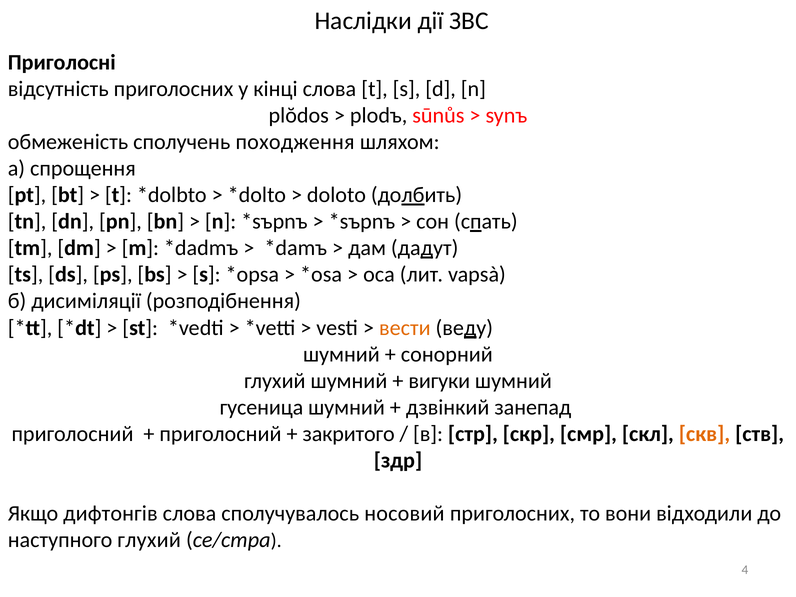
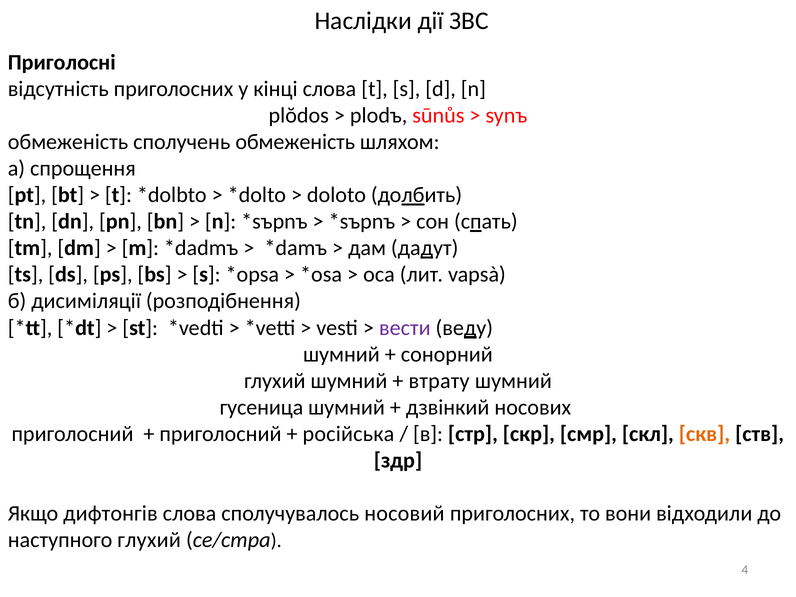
сполучень походження: походження -> обмеженість (295, 142)
вести colour: orange -> purple (405, 328)
вигуки: вигуки -> втрату (439, 381)
занепад: занепад -> носових (533, 407)
закритого: закритого -> російська (348, 434)
